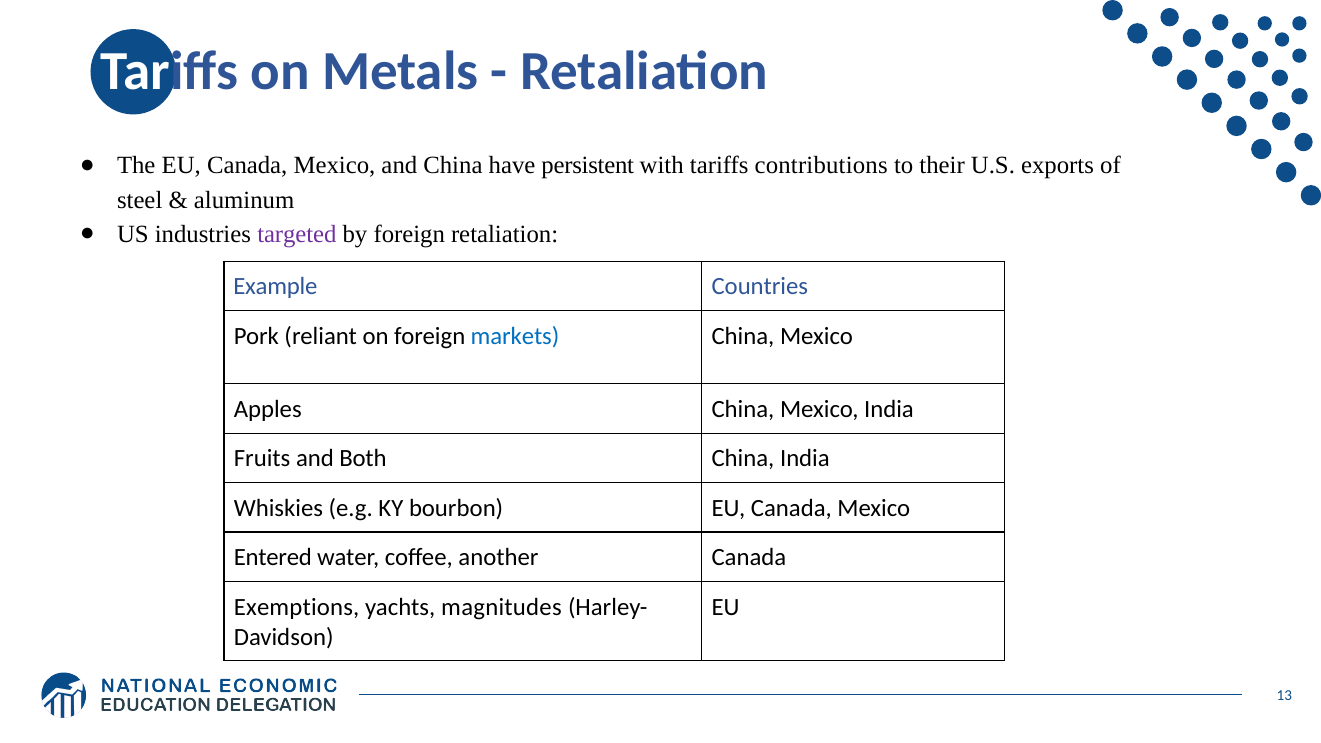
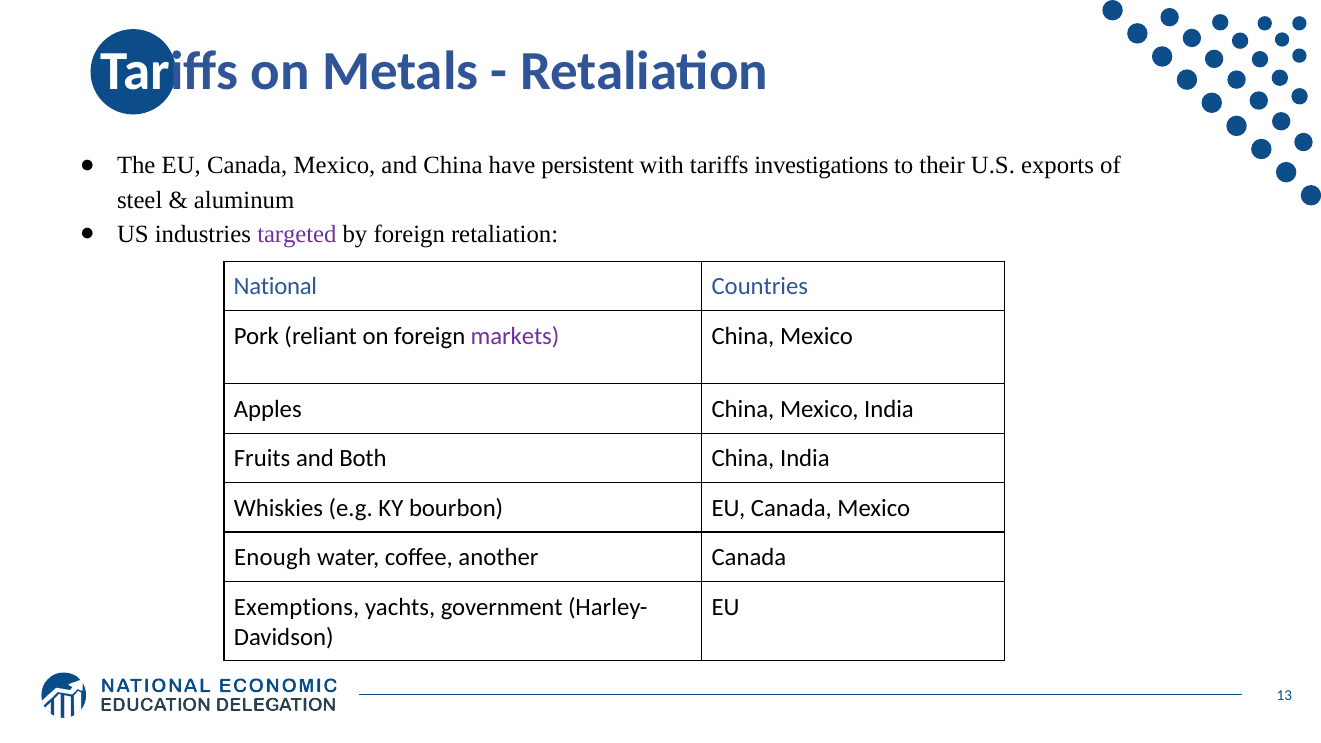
contributions: contributions -> investigations (821, 166)
Example: Example -> National (275, 287)
markets colour: blue -> purple (515, 336)
Entered: Entered -> Enough (273, 557)
magnitudes: magnitudes -> government (502, 607)
